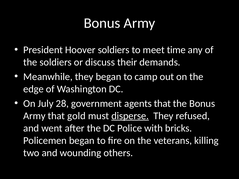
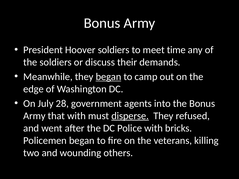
began underline: none -> present (108, 77)
agents that: that -> into (162, 104)
that gold: gold -> with (76, 116)
